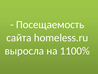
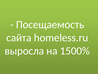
1100%: 1100% -> 1500% (75, 51)
